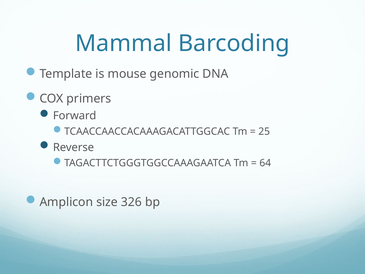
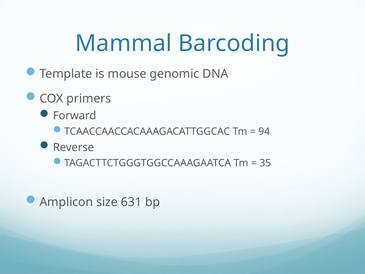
25: 25 -> 94 (264, 131)
64: 64 -> 35 (265, 163)
326: 326 -> 631 (131, 202)
